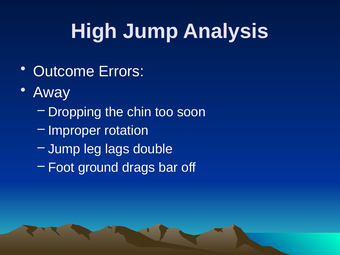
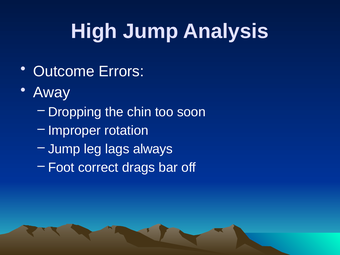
double: double -> always (153, 149)
ground: ground -> correct (98, 168)
